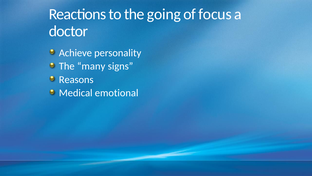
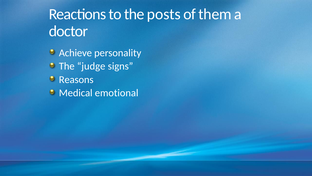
going: going -> posts (164, 14)
focus: focus -> them (215, 14)
many: many -> judge (91, 66)
